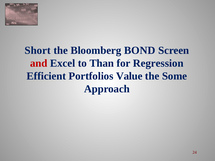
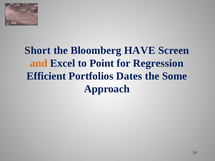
BOND: BOND -> HAVE (140, 50)
and colour: red -> orange (39, 63)
Than: Than -> Point (102, 63)
Value: Value -> Dates (129, 76)
